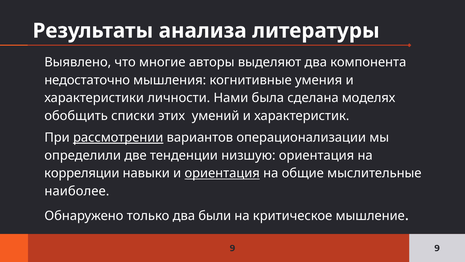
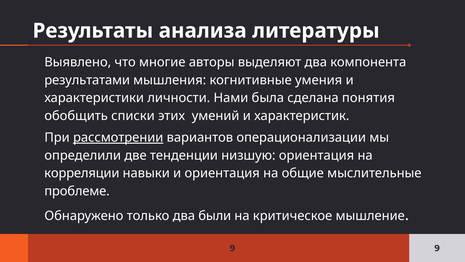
недостаточно: недостаточно -> результатами (87, 80)
моделях: моделях -> понятия (368, 98)
ориентация underline: present -> none (222, 173)
наиболее: наиболее -> проблеме (77, 191)
